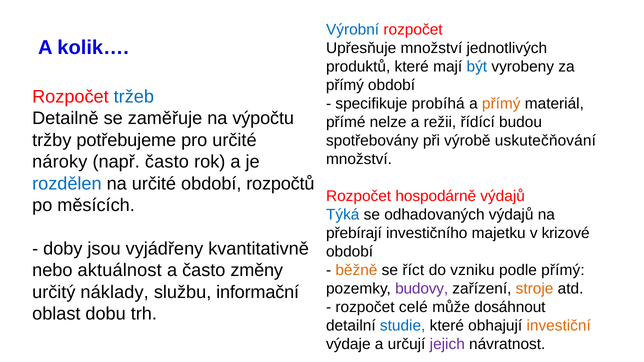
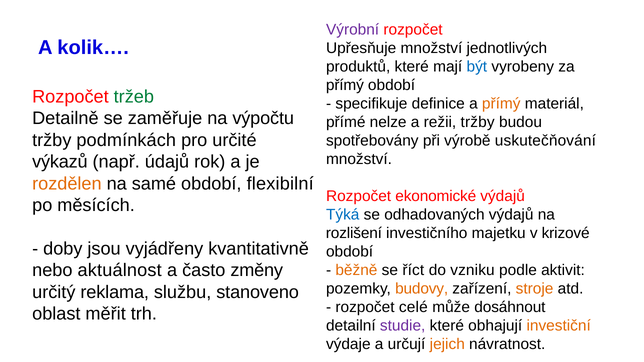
Výrobní colour: blue -> purple (353, 30)
tržeb colour: blue -> green (134, 97)
probíhá: probíhá -> definice (438, 104)
režii řídící: řídící -> tržby (478, 122)
potřebujeme: potřebujeme -> podmínkách (126, 140)
nároky: nároky -> výkazů (60, 162)
např často: často -> údajů (167, 162)
rozdělen colour: blue -> orange (67, 184)
na určité: určité -> samé (154, 184)
rozpočtů: rozpočtů -> flexibilní (280, 184)
hospodárně: hospodárně -> ekonomické (436, 196)
přebírají: přebírají -> rozlišení (354, 233)
podle přímý: přímý -> aktivit (563, 270)
budovy colour: purple -> orange (422, 289)
náklady: náklady -> reklama (115, 292)
informační: informační -> stanoveno (258, 292)
dobu: dobu -> měřit (106, 314)
studie colour: blue -> purple (403, 326)
jejich colour: purple -> orange (447, 344)
